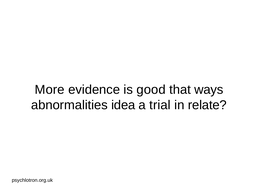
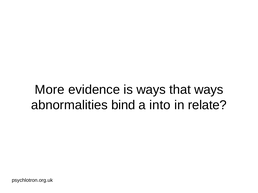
is good: good -> ways (151, 90)
idea: idea -> bind (123, 105)
trial: trial -> into (160, 105)
